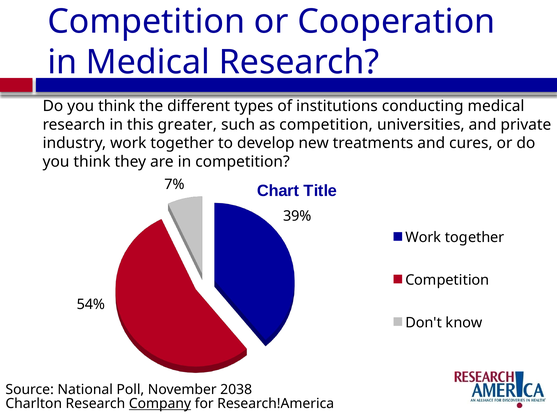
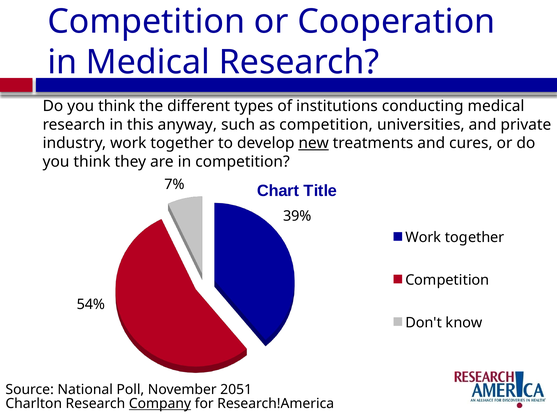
greater: greater -> anyway (187, 124)
new underline: none -> present (314, 143)
2038: 2038 -> 2051 (236, 389)
